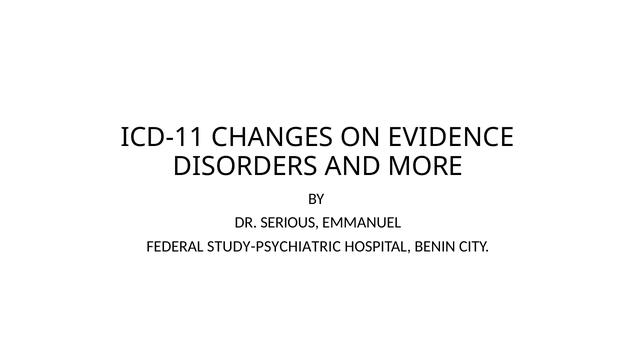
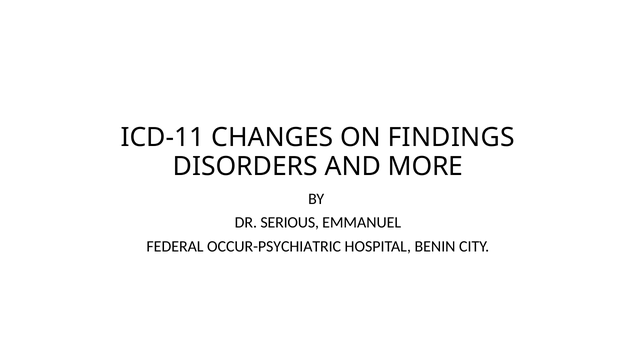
EVIDENCE: EVIDENCE -> FINDINGS (451, 138)
STUDY-PSYCHIATRIC: STUDY-PSYCHIATRIC -> OCCUR-PSYCHIATRIC (274, 246)
